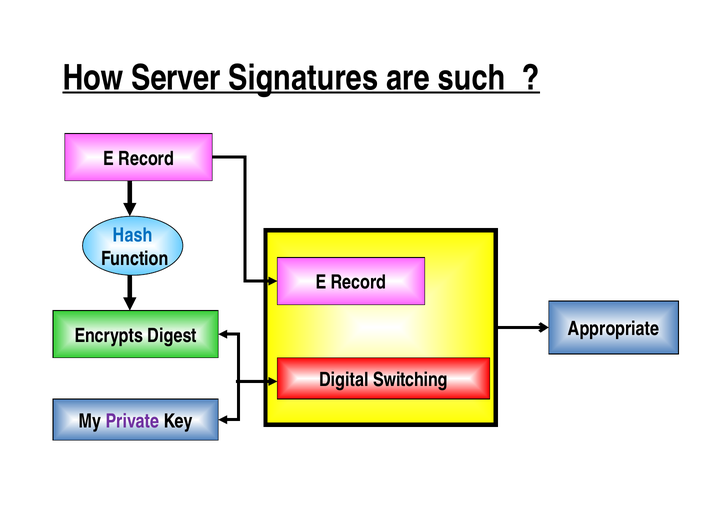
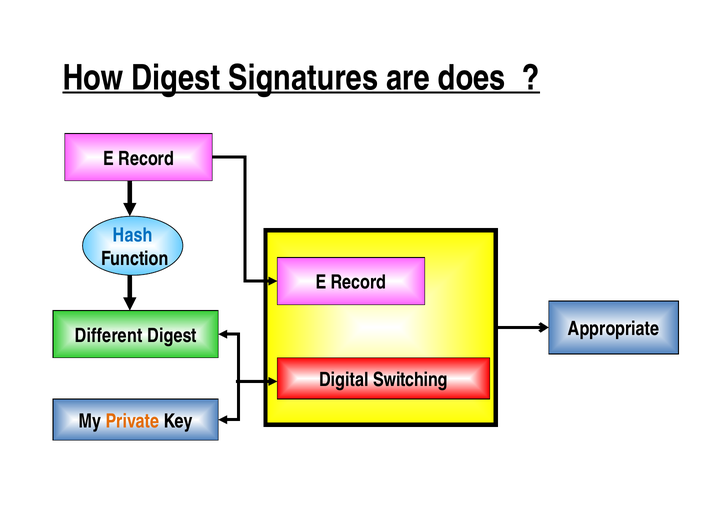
How Server: Server -> Digest (176, 78)
such: such -> does (472, 78)
Encrypts: Encrypts -> Different (109, 336)
Private colour: purple -> orange (132, 421)
